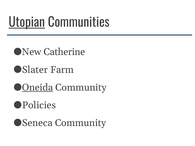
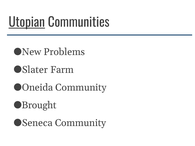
Catherine: Catherine -> Problems (64, 52)
Oneida underline: present -> none (38, 88)
Policies: Policies -> Brought (39, 105)
